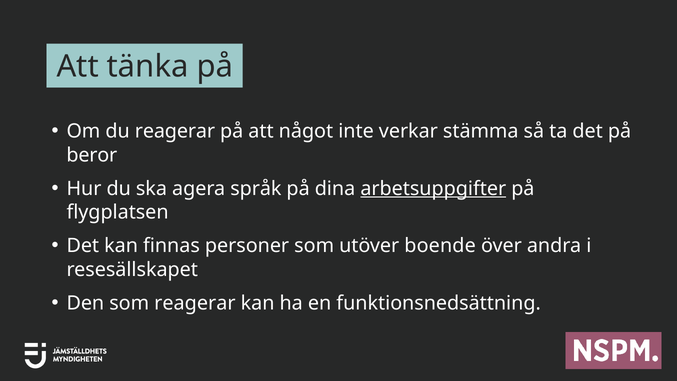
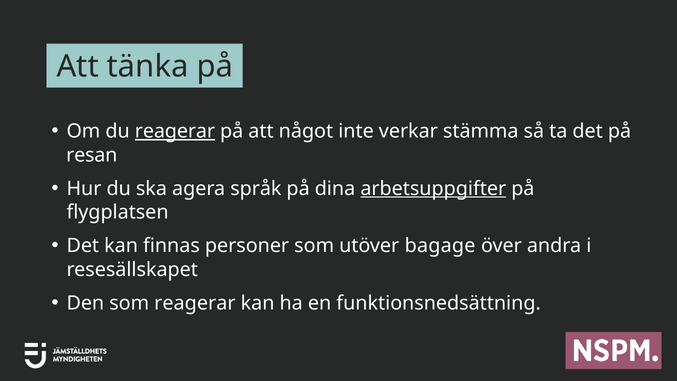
reagerar underline: none -> present (175, 131)
beror: beror -> resan (92, 155)
boende: boende -> bagage (440, 246)
